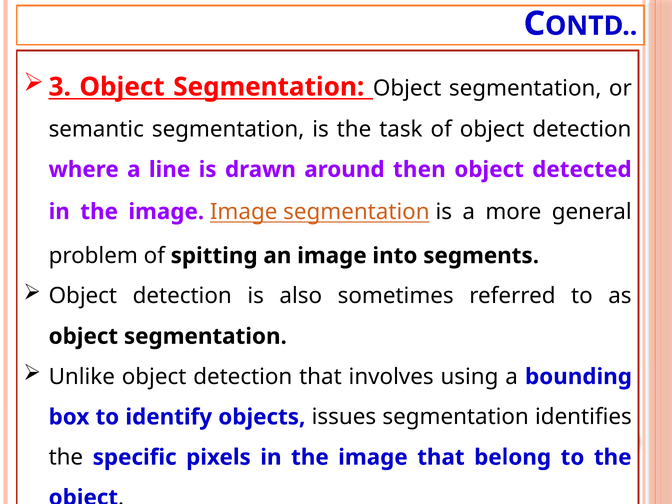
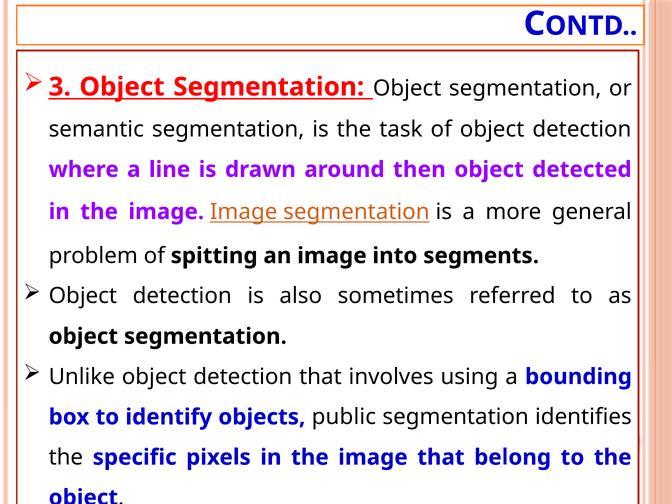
issues: issues -> public (344, 417)
